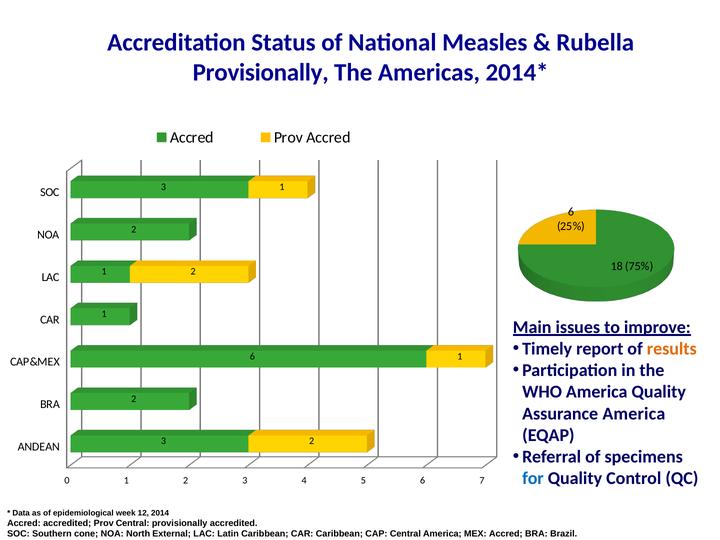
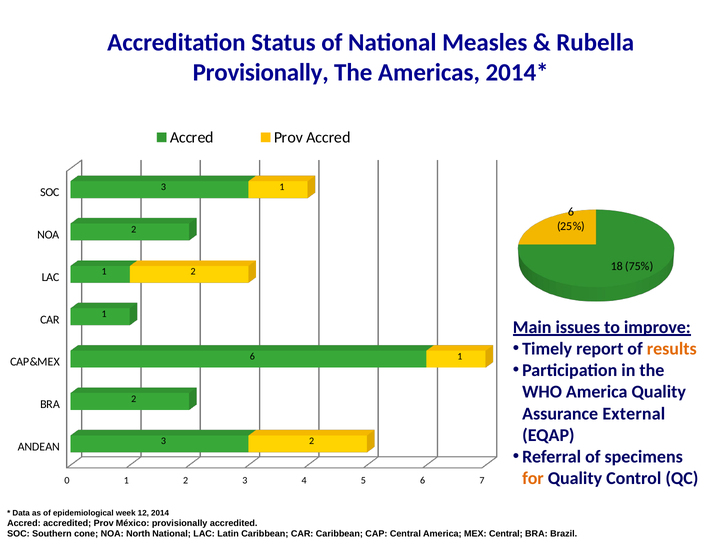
Assurance America: America -> External (634, 414)
for colour: blue -> orange (533, 478)
Prov Central: Central -> México (133, 523)
North External: External -> National (172, 534)
MEX Accred: Accred -> Central (506, 534)
